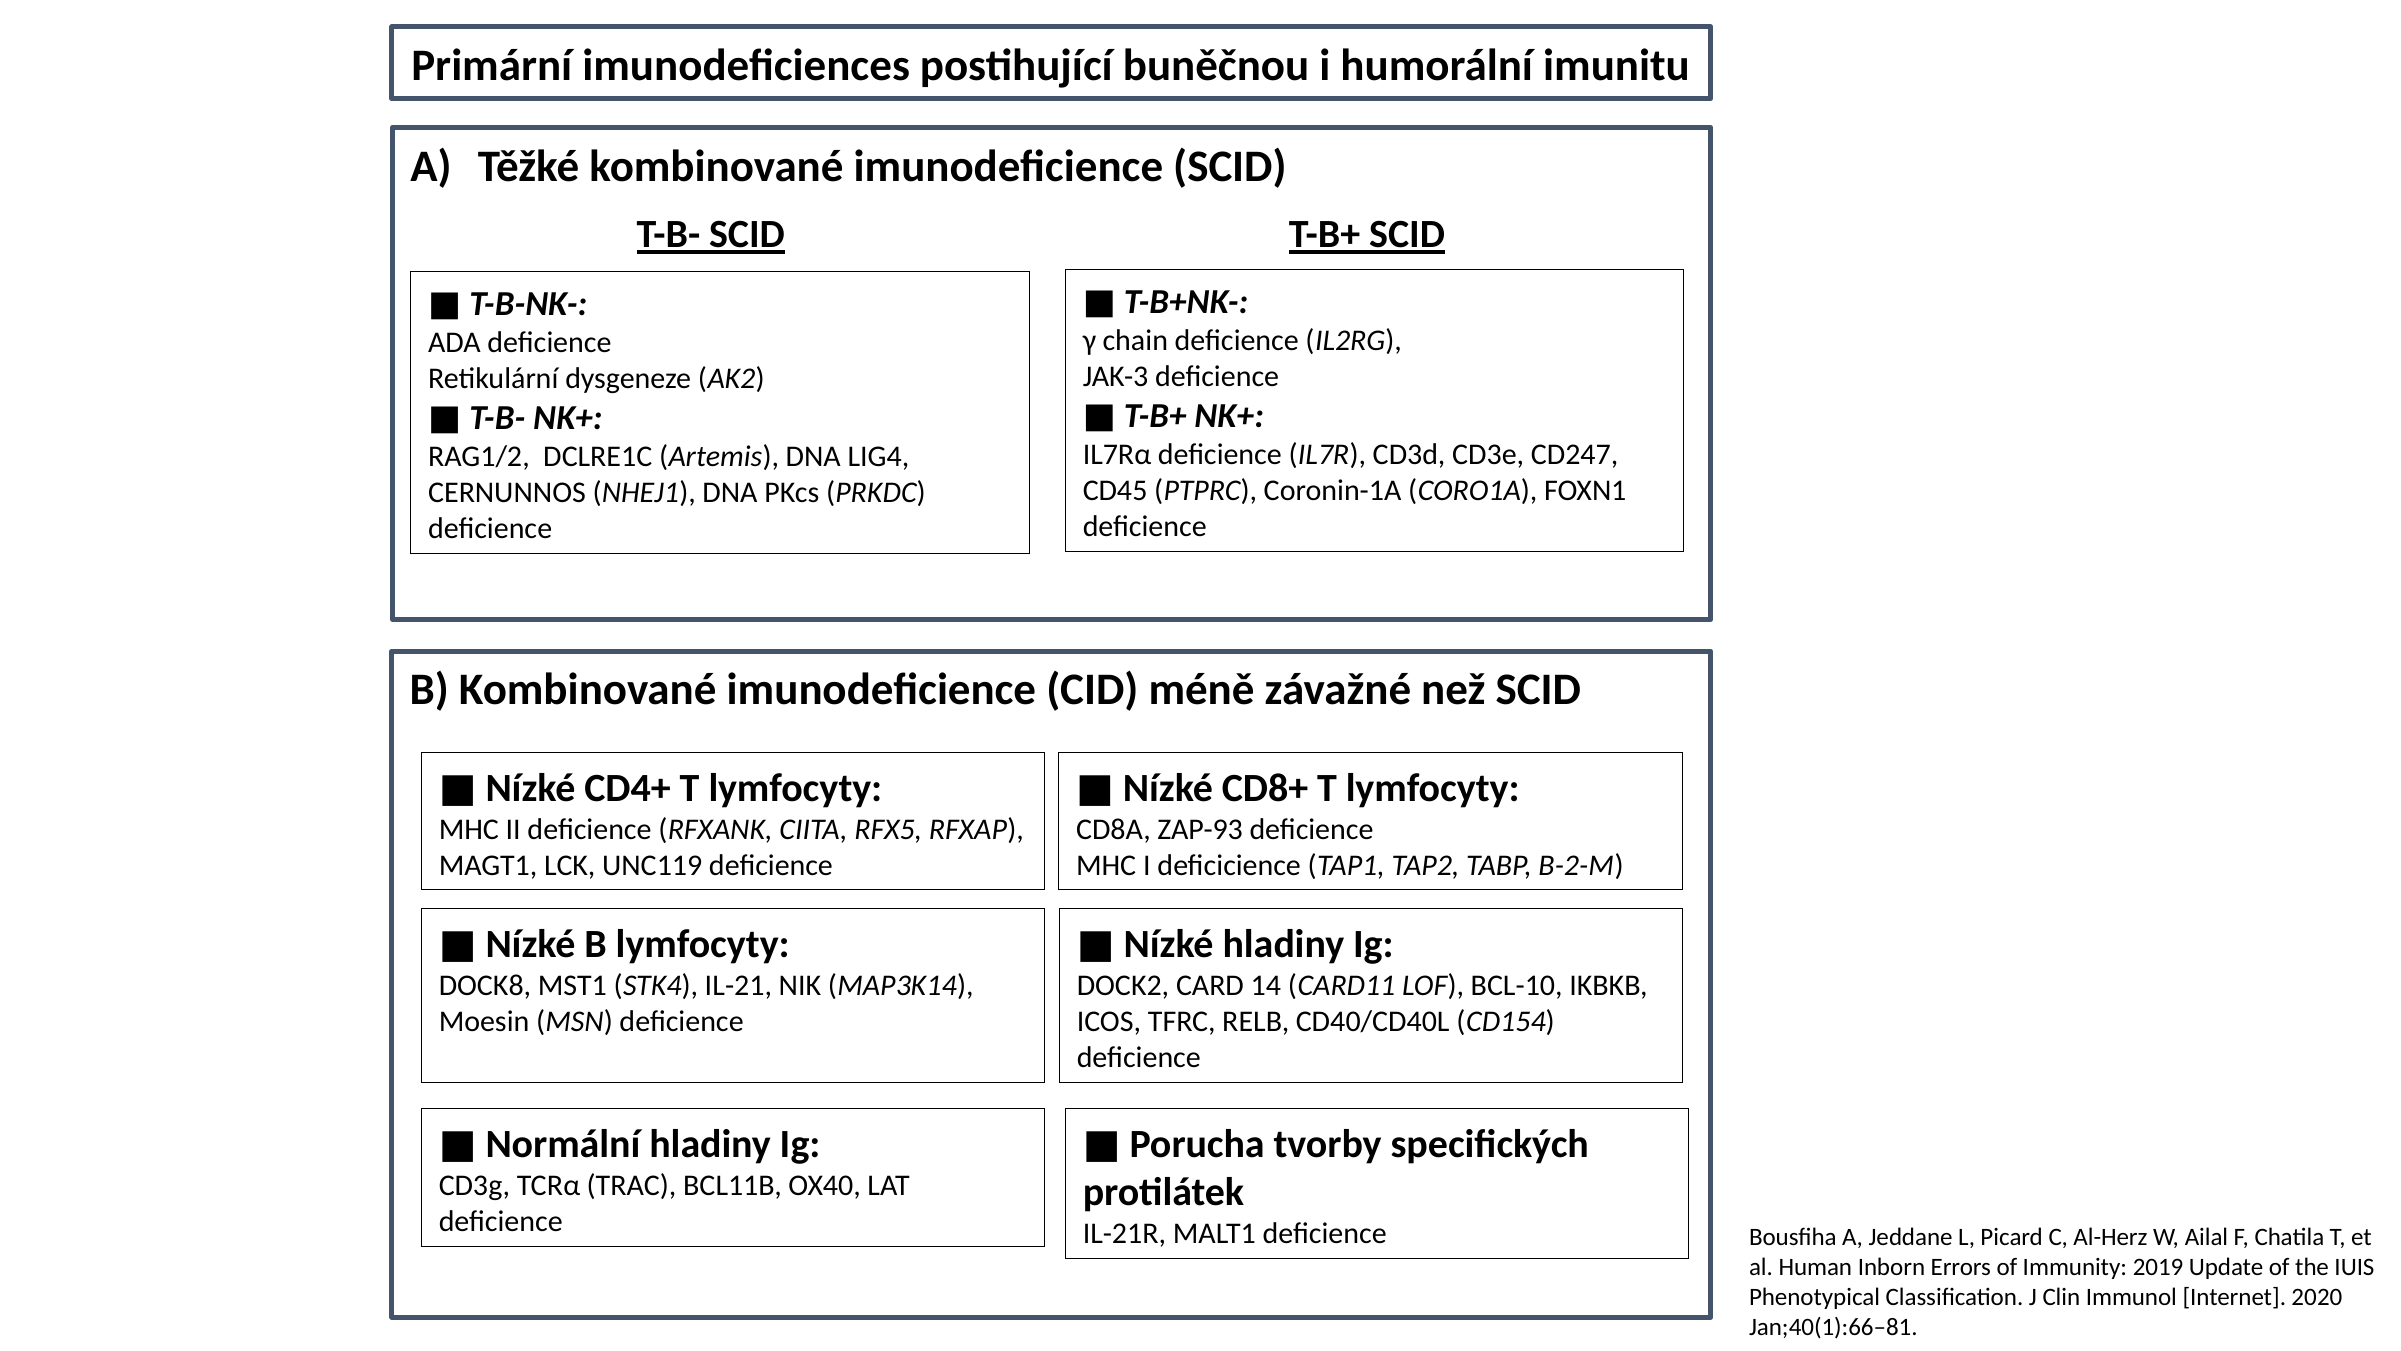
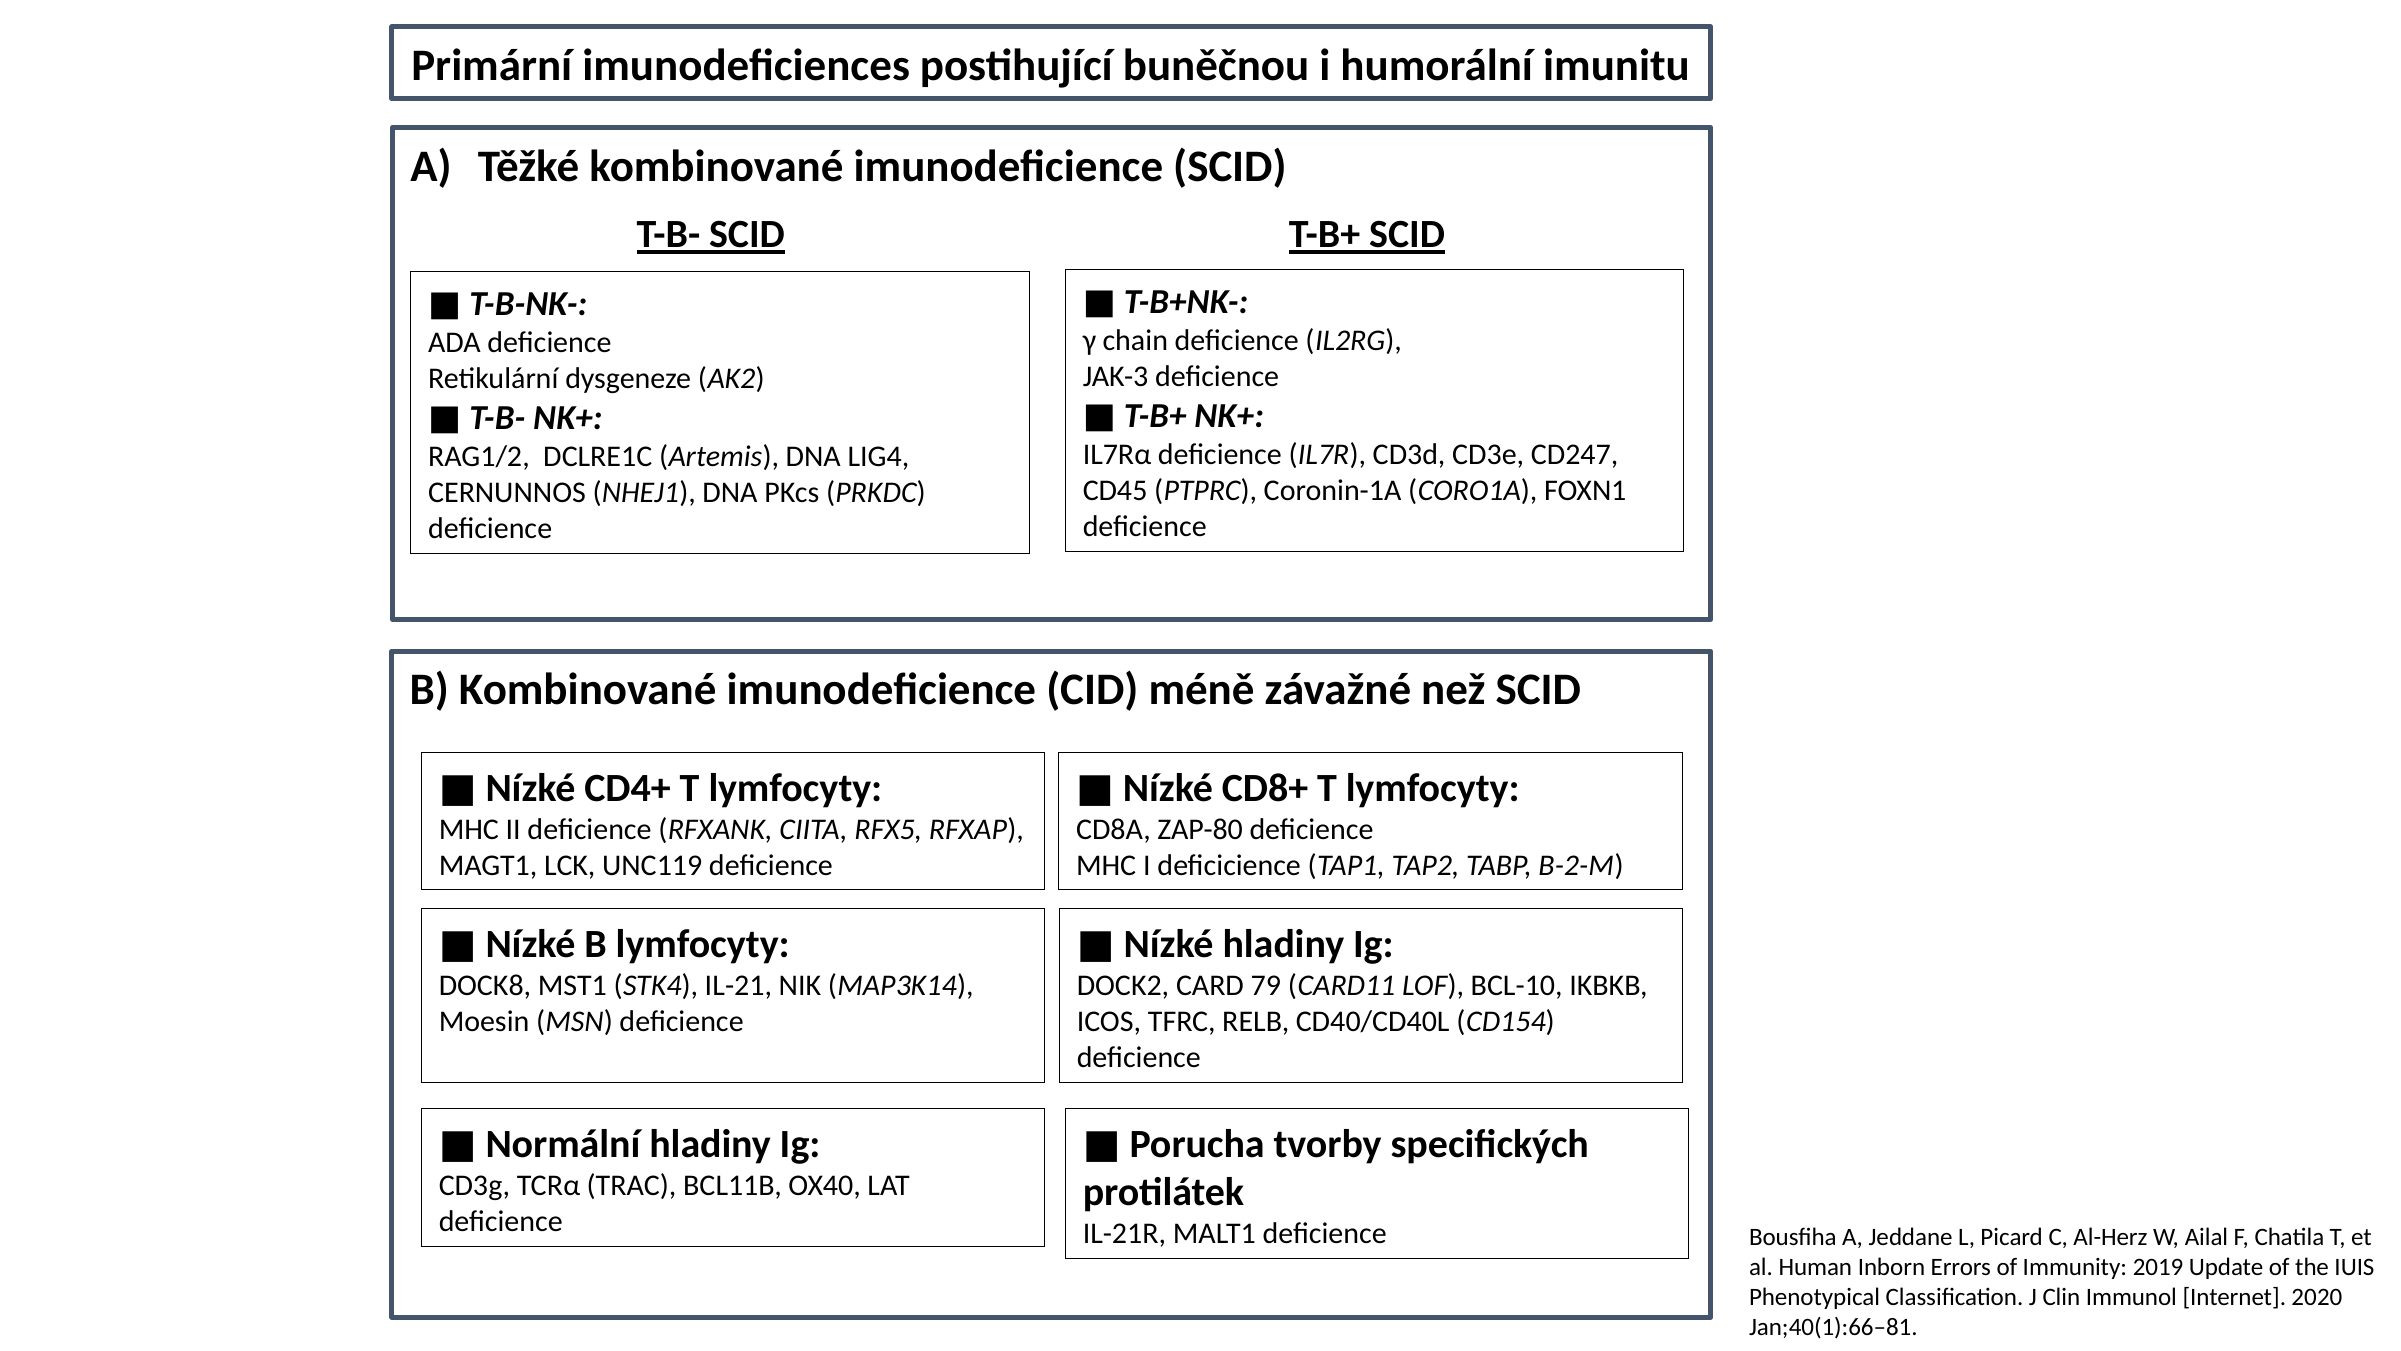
ZAP-93: ZAP-93 -> ZAP-80 (1200, 829)
14: 14 -> 79 (1266, 985)
